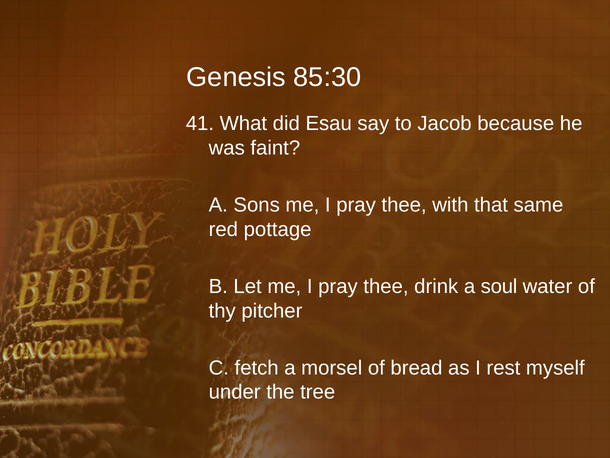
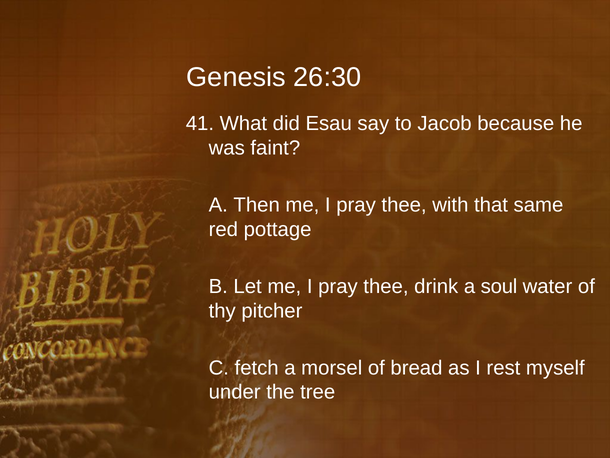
85:30: 85:30 -> 26:30 (327, 77)
Sons: Sons -> Then (257, 205)
